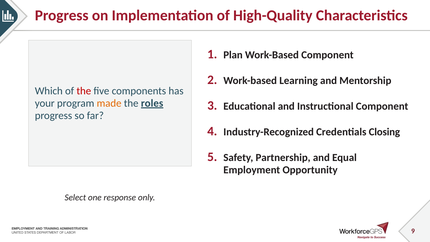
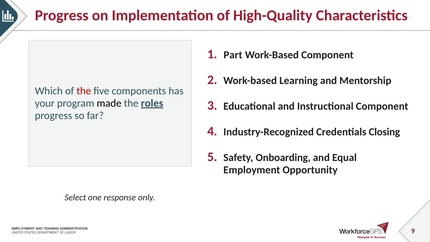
Plan: Plan -> Part (233, 55)
made colour: orange -> black (109, 103)
Partnership: Partnership -> Onboarding (283, 158)
